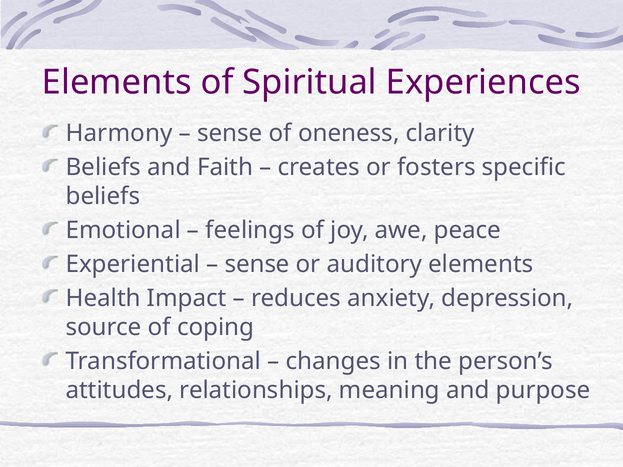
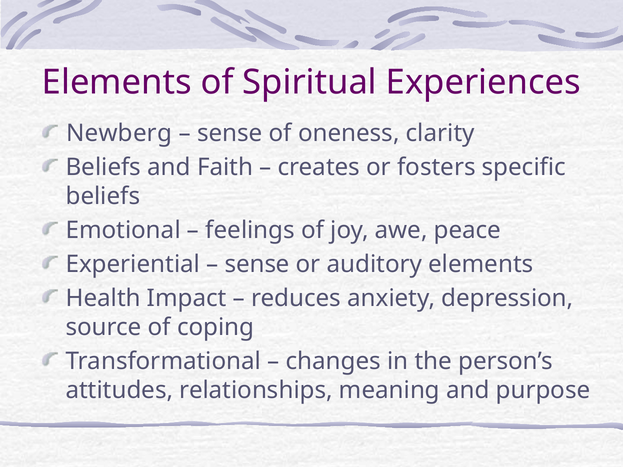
Harmony: Harmony -> Newberg (119, 134)
